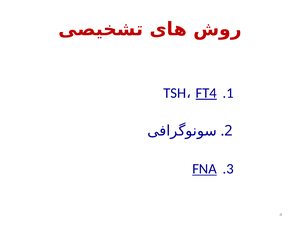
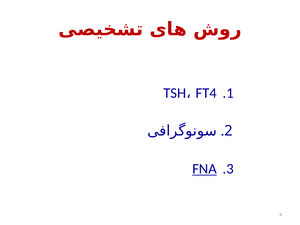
FT4 underline: present -> none (206, 93)
